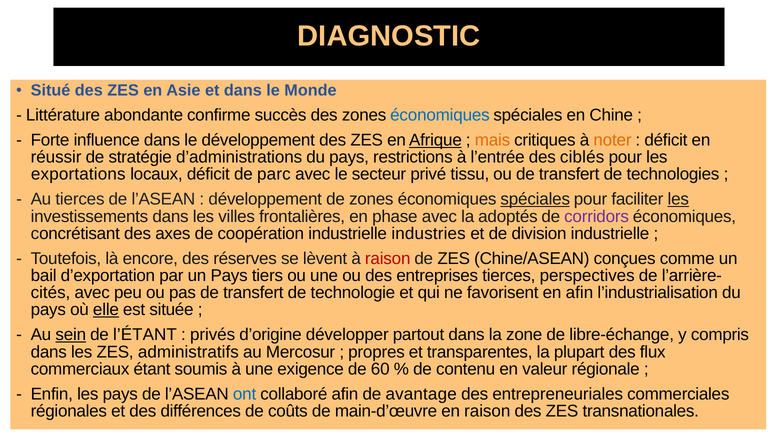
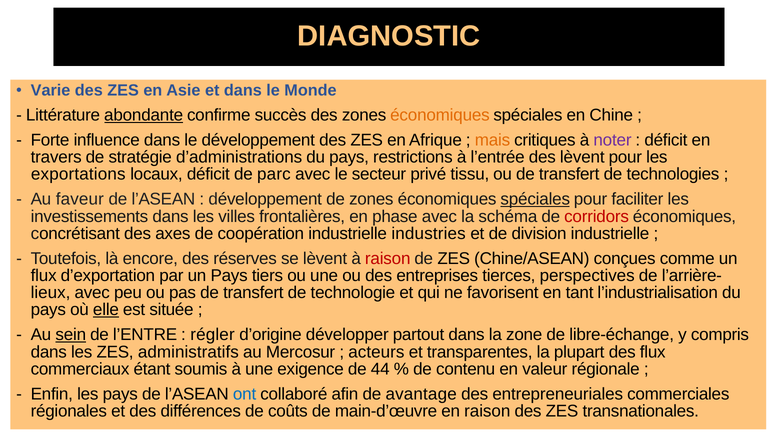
Situé: Situé -> Varie (51, 90)
abondante underline: none -> present (144, 115)
économiques colour: blue -> orange (440, 115)
Afrique underline: present -> none (435, 140)
noter colour: orange -> purple (612, 140)
réussir: réussir -> travers (56, 157)
des ciblés: ciblés -> lèvent (582, 157)
Au tierces: tierces -> faveur (80, 200)
les underline: present -> none (678, 200)
adoptés: adoptés -> schéma (508, 217)
corridors colour: purple -> red (597, 217)
bail: bail -> flux (44, 276)
cités: cités -> lieux (51, 293)
en afin: afin -> tant (580, 293)
l’ÉTANT: l’ÉTANT -> l’ENTRE (145, 335)
privés: privés -> régler (212, 335)
propres: propres -> acteurs (376, 352)
60: 60 -> 44 (380, 369)
